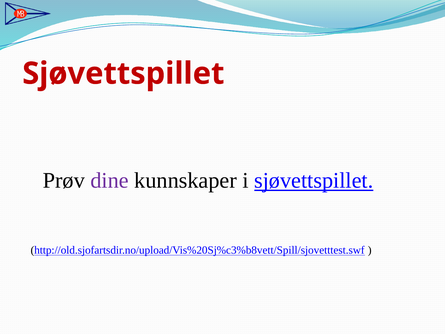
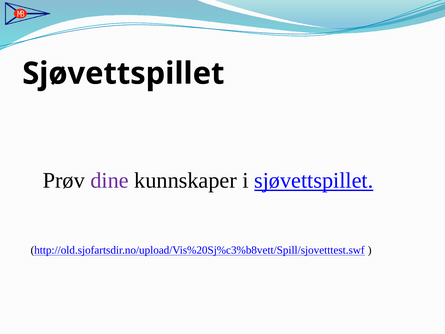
Sjøvettspillet colour: red -> black (123, 73)
